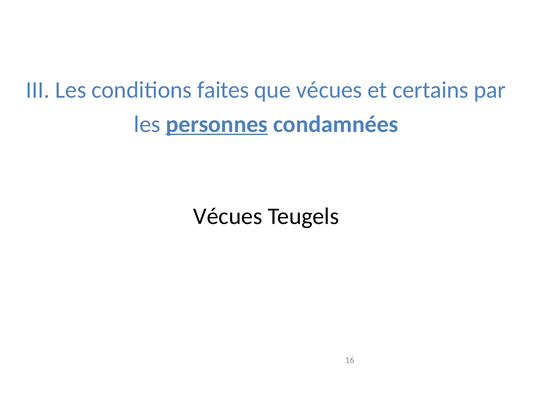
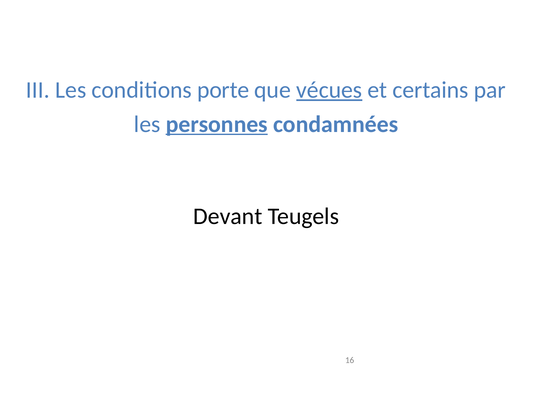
faites: faites -> porte (223, 90)
vécues underline: none -> present (329, 90)
Vécues: Vécues -> Devant (228, 216)
